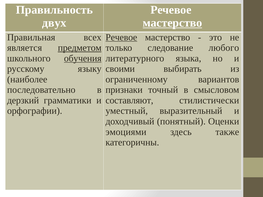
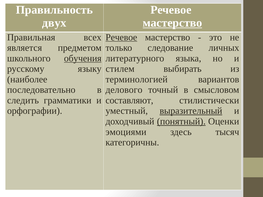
предметом underline: present -> none (80, 48)
любого: любого -> личных (224, 48)
своими: своими -> стилем (120, 69)
ограниченному: ограниченному -> терминологией (137, 79)
признаки: признаки -> делового (124, 90)
дерзкий: дерзкий -> следить (23, 100)
выразительный underline: none -> present (191, 111)
понятный underline: none -> present (181, 122)
также: также -> тысяч (227, 132)
